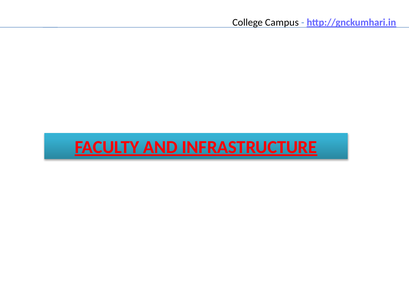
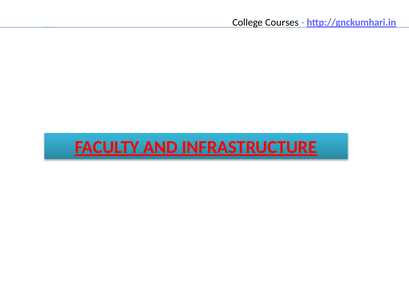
Campus: Campus -> Courses (282, 23)
